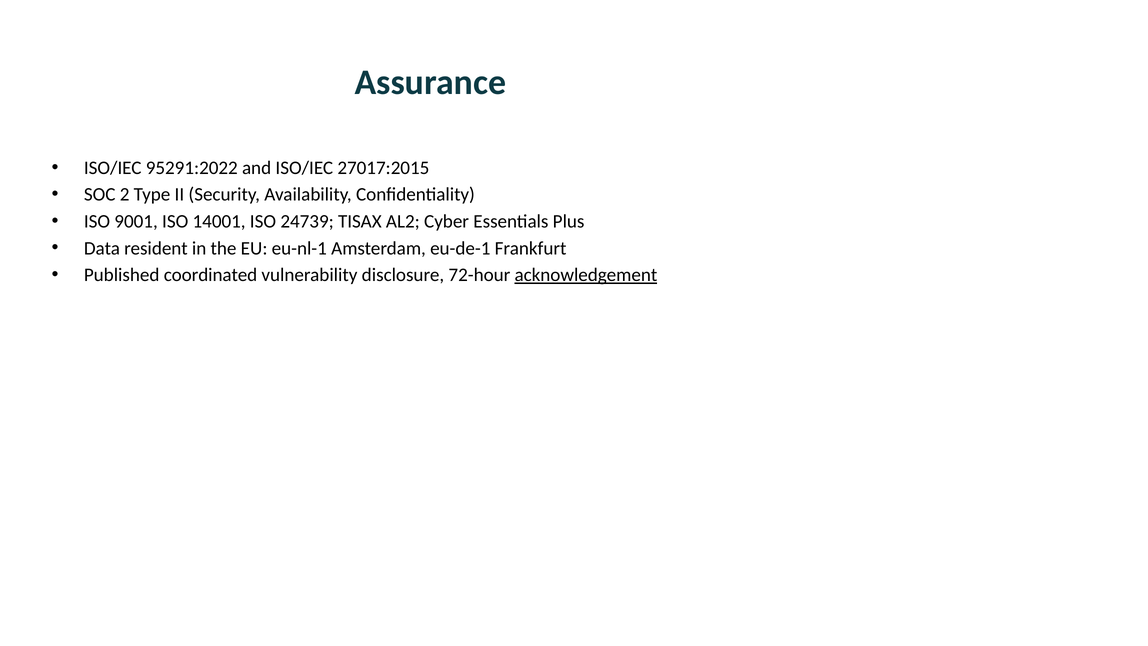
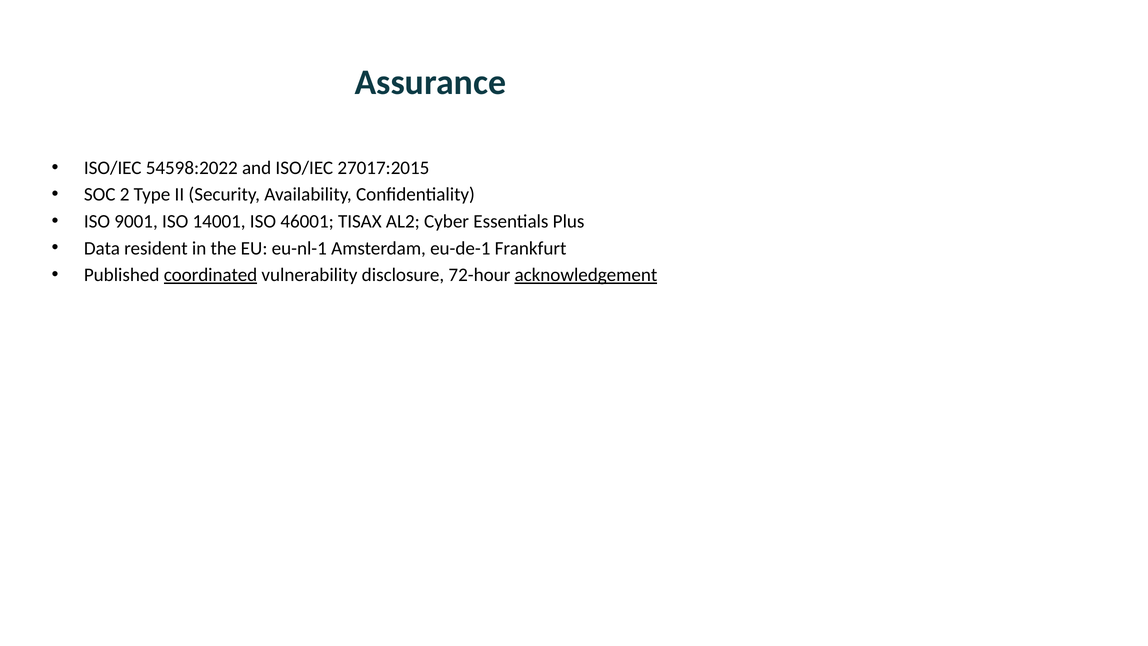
95291:2022: 95291:2022 -> 54598:2022 (192, 168)
24739: 24739 -> 46001 (307, 221)
coordinated underline: none -> present (211, 275)
